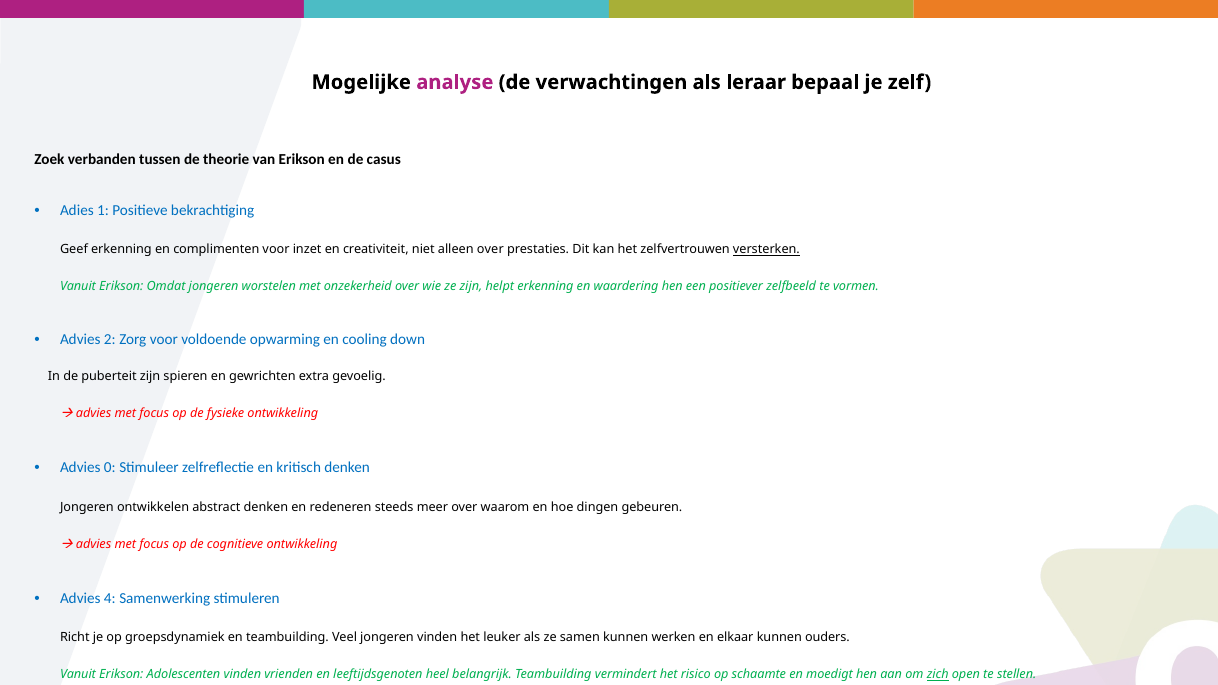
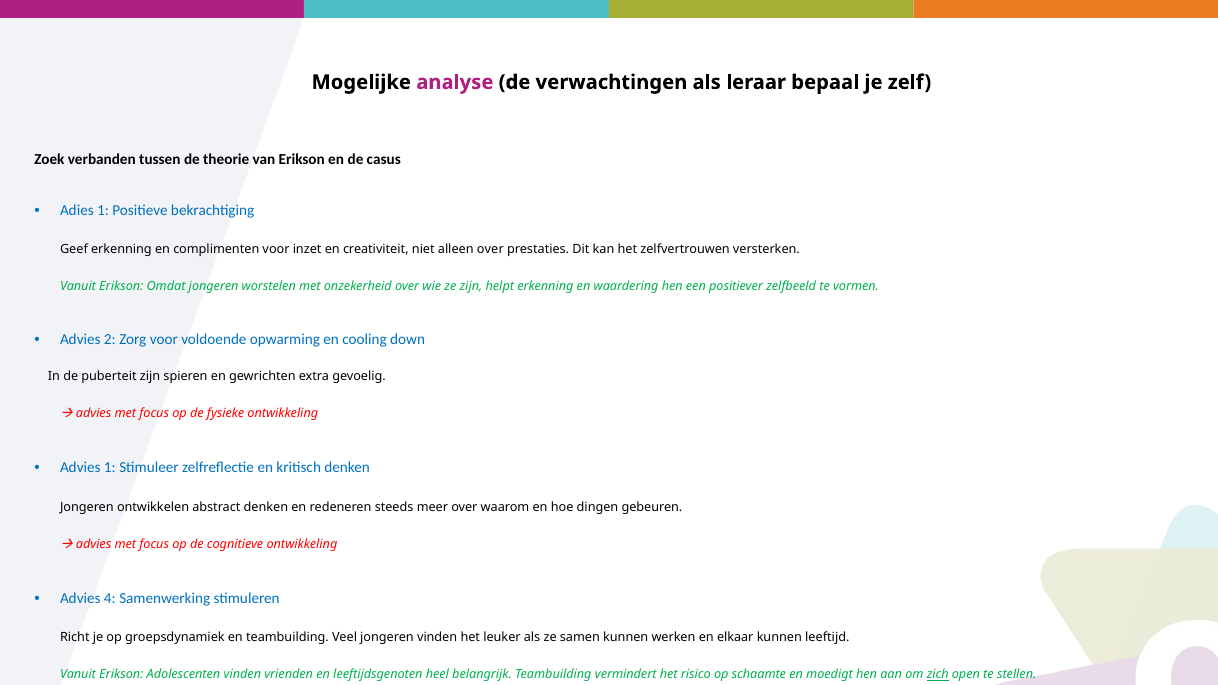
versterken underline: present -> none (766, 250)
Advies 0: 0 -> 1 (110, 468)
ouders: ouders -> leeftijd (827, 638)
